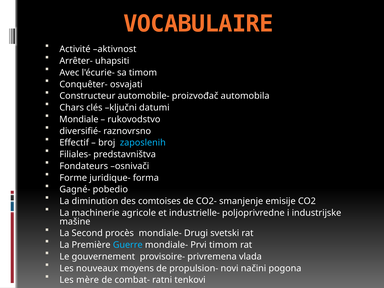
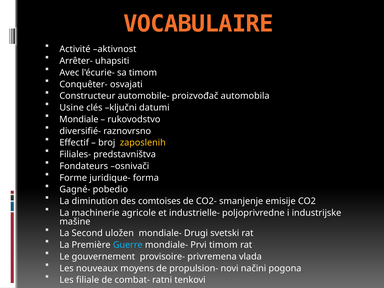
Chars: Chars -> Usine (72, 108)
zaposlenih colour: light blue -> yellow (143, 143)
procès: procès -> uložen (120, 233)
mère: mère -> filiale (88, 280)
